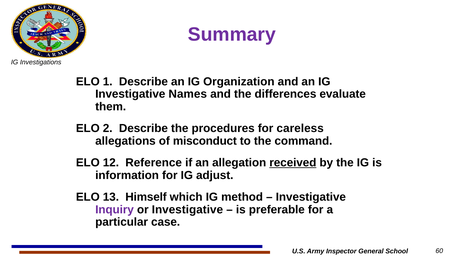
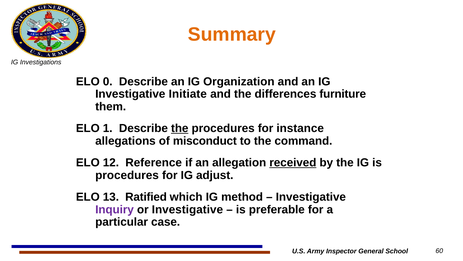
Summary colour: purple -> orange (232, 34)
1: 1 -> 0 (108, 81)
Names: Names -> Initiate (188, 94)
evaluate: evaluate -> furniture (343, 94)
2: 2 -> 1 (108, 128)
the underline: none -> present (180, 128)
careless: careless -> instance (300, 128)
information: information -> procedures (127, 175)
Himself: Himself -> Ratified (146, 197)
